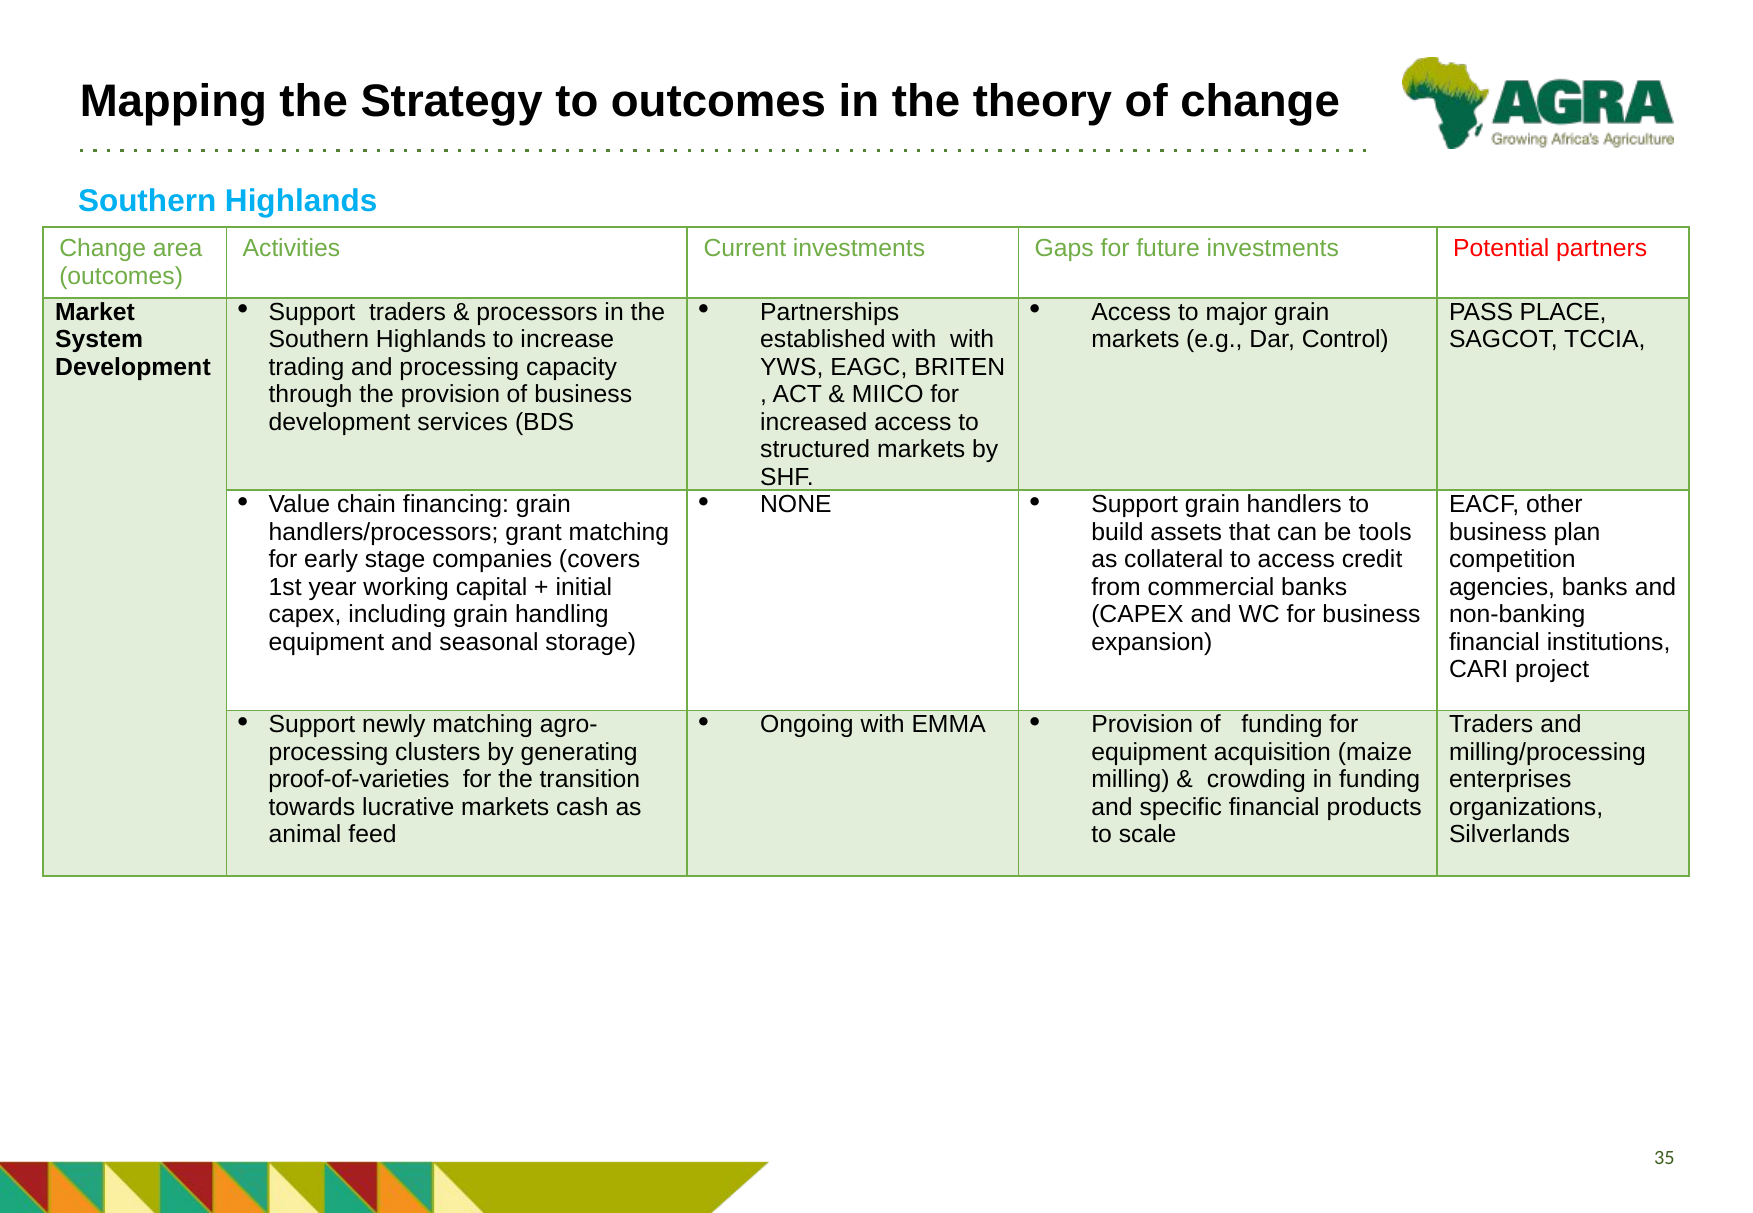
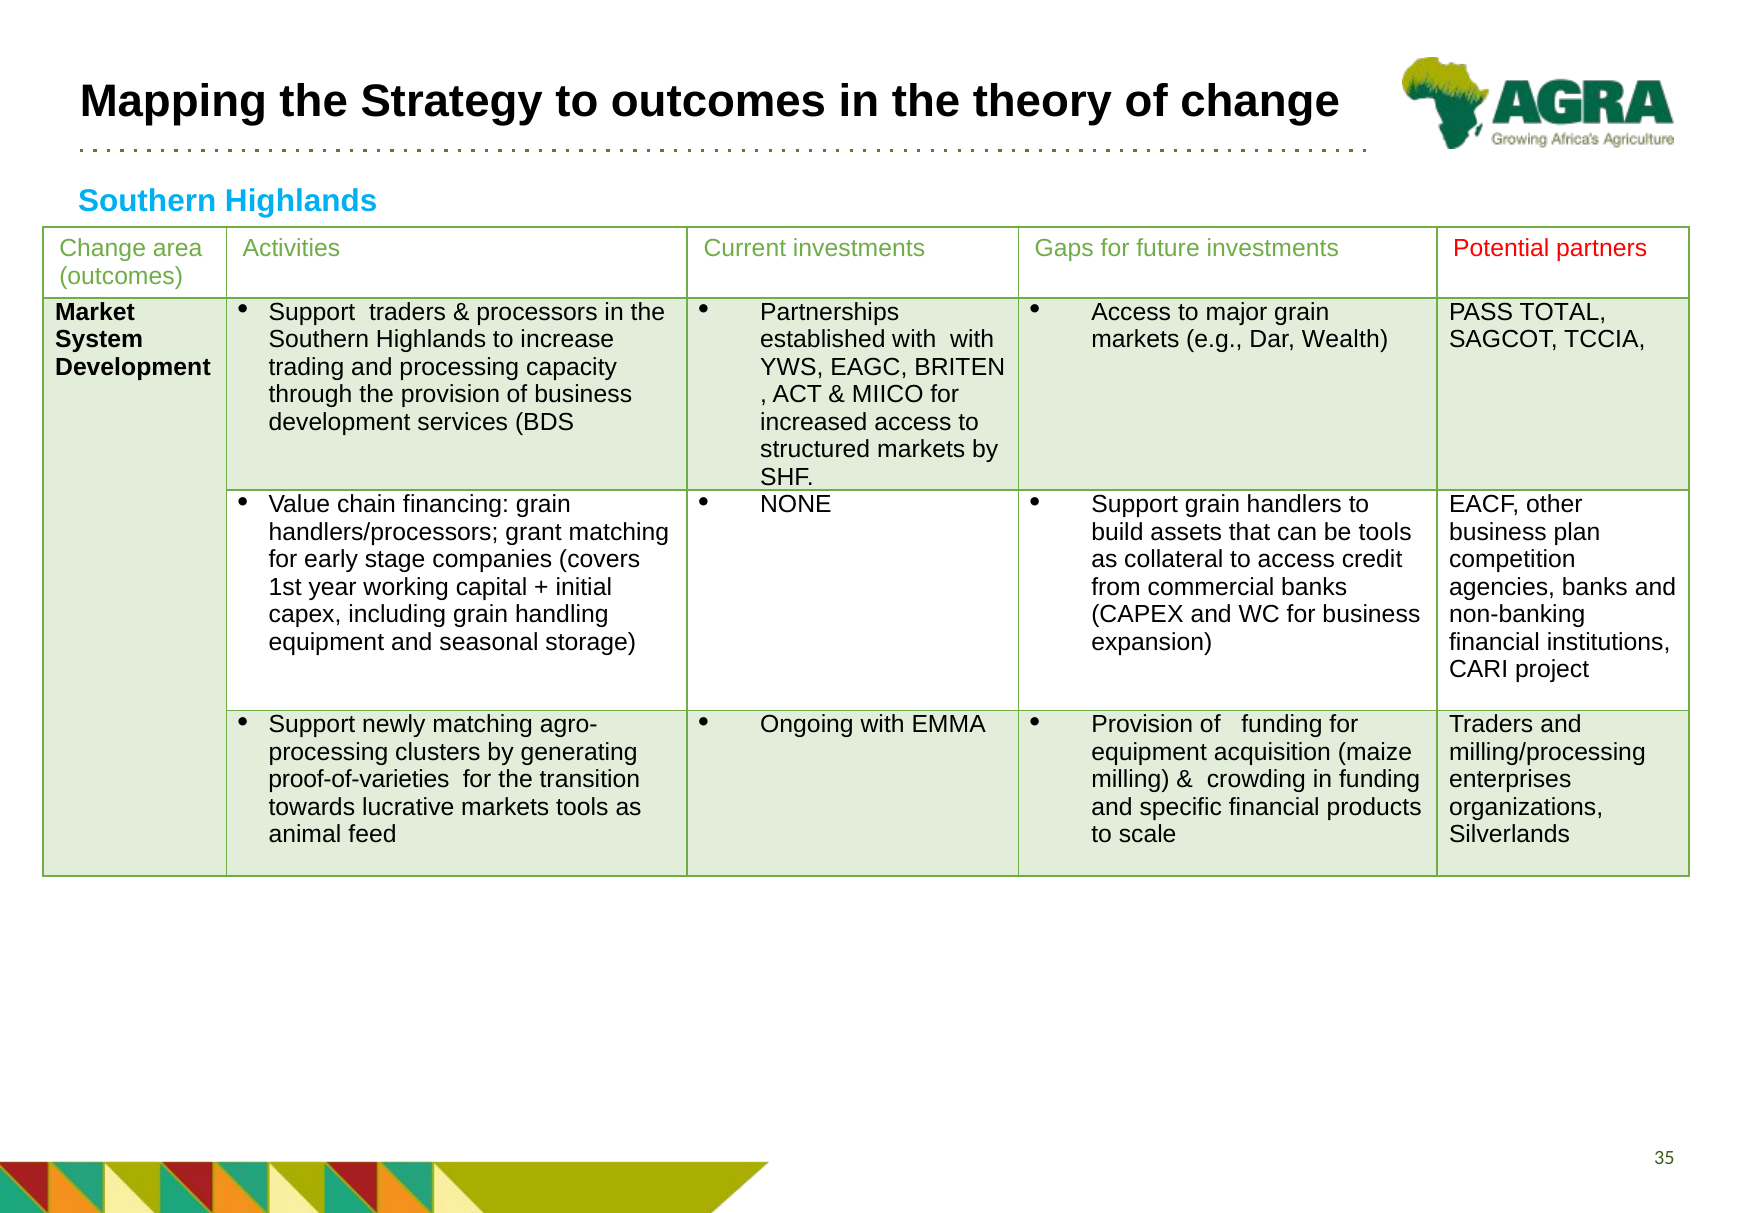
PLACE: PLACE -> TOTAL (1563, 312)
Control: Control -> Wealth (1345, 340)
markets cash: cash -> tools (582, 808)
